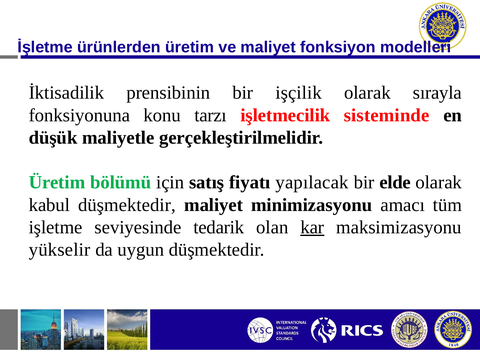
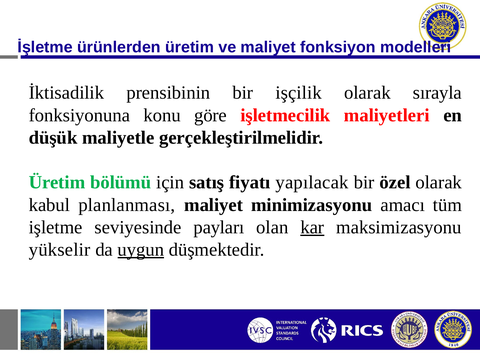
tarzı: tarzı -> göre (211, 115)
sisteminde: sisteminde -> maliyetleri (387, 115)
elde: elde -> özel (395, 182)
kabul düşmektedir: düşmektedir -> planlanması (127, 205)
tedarik: tedarik -> payları (219, 227)
uygun underline: none -> present (141, 250)
